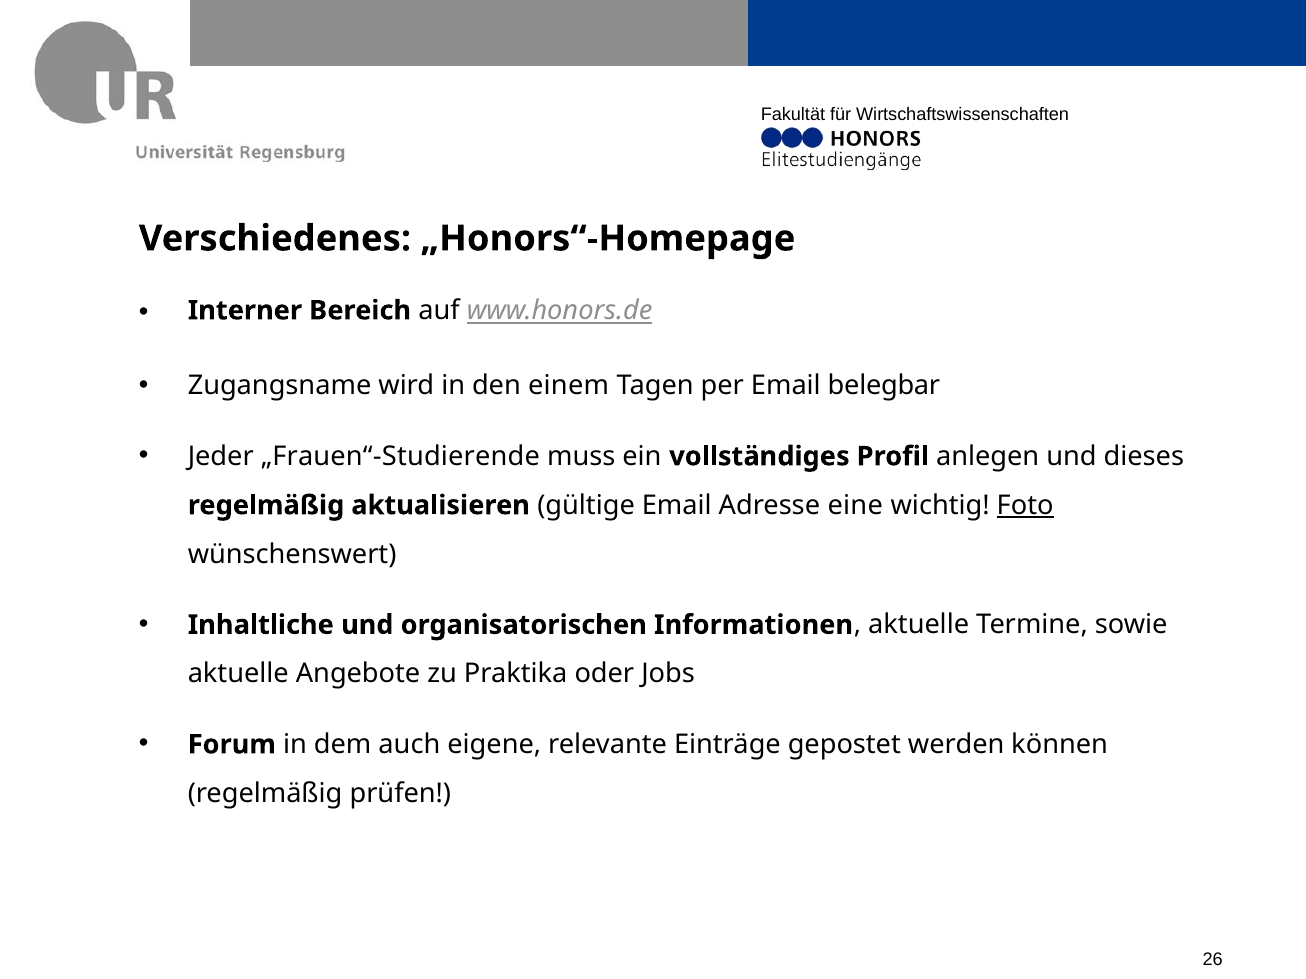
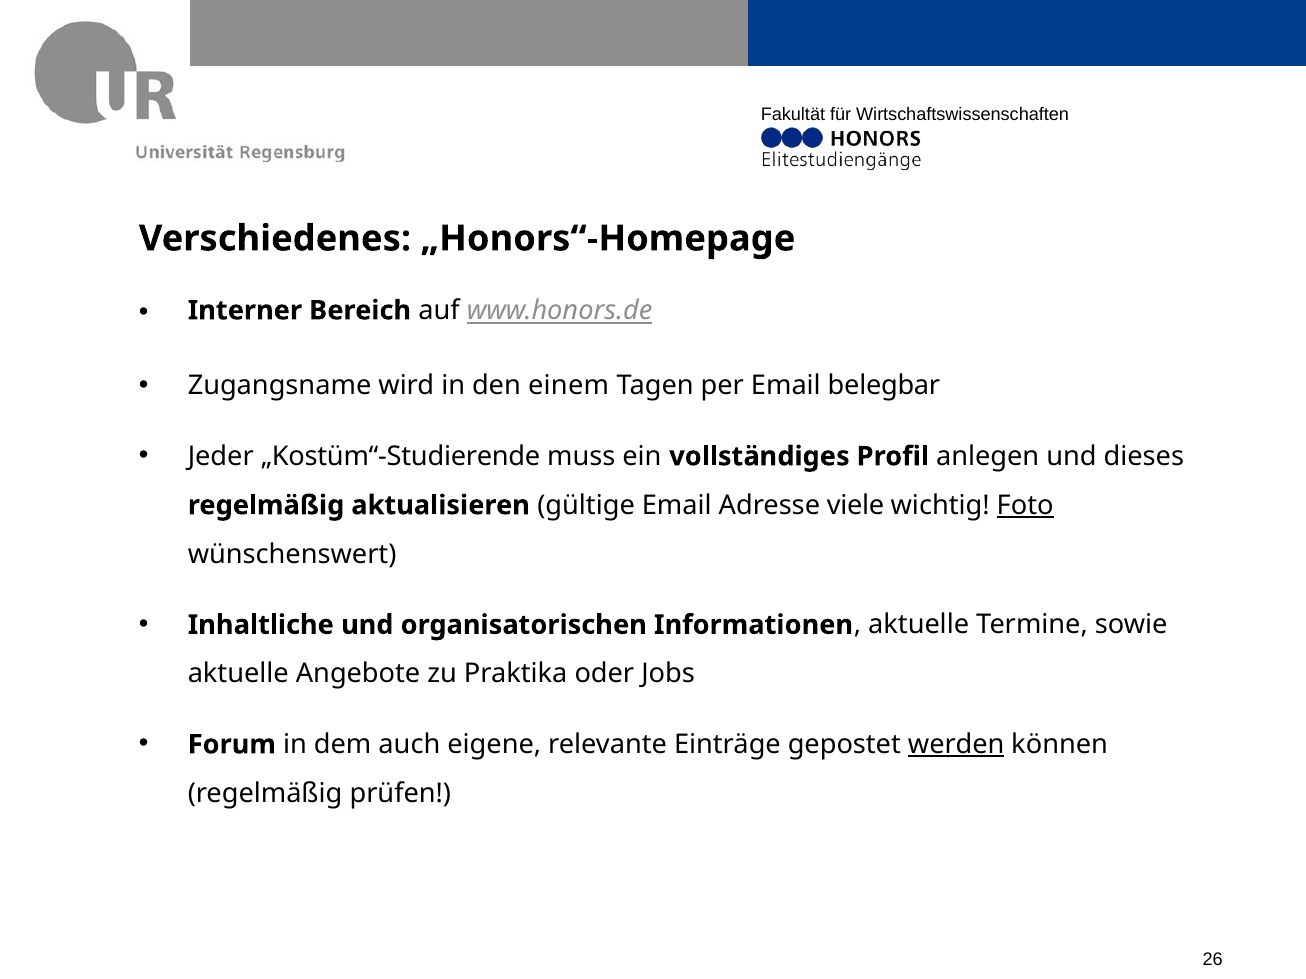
„Frauen“-Studierende: „Frauen“-Studierende -> „Kostüm“-Studierende (401, 457)
eine: eine -> viele (856, 506)
werden underline: none -> present (956, 745)
